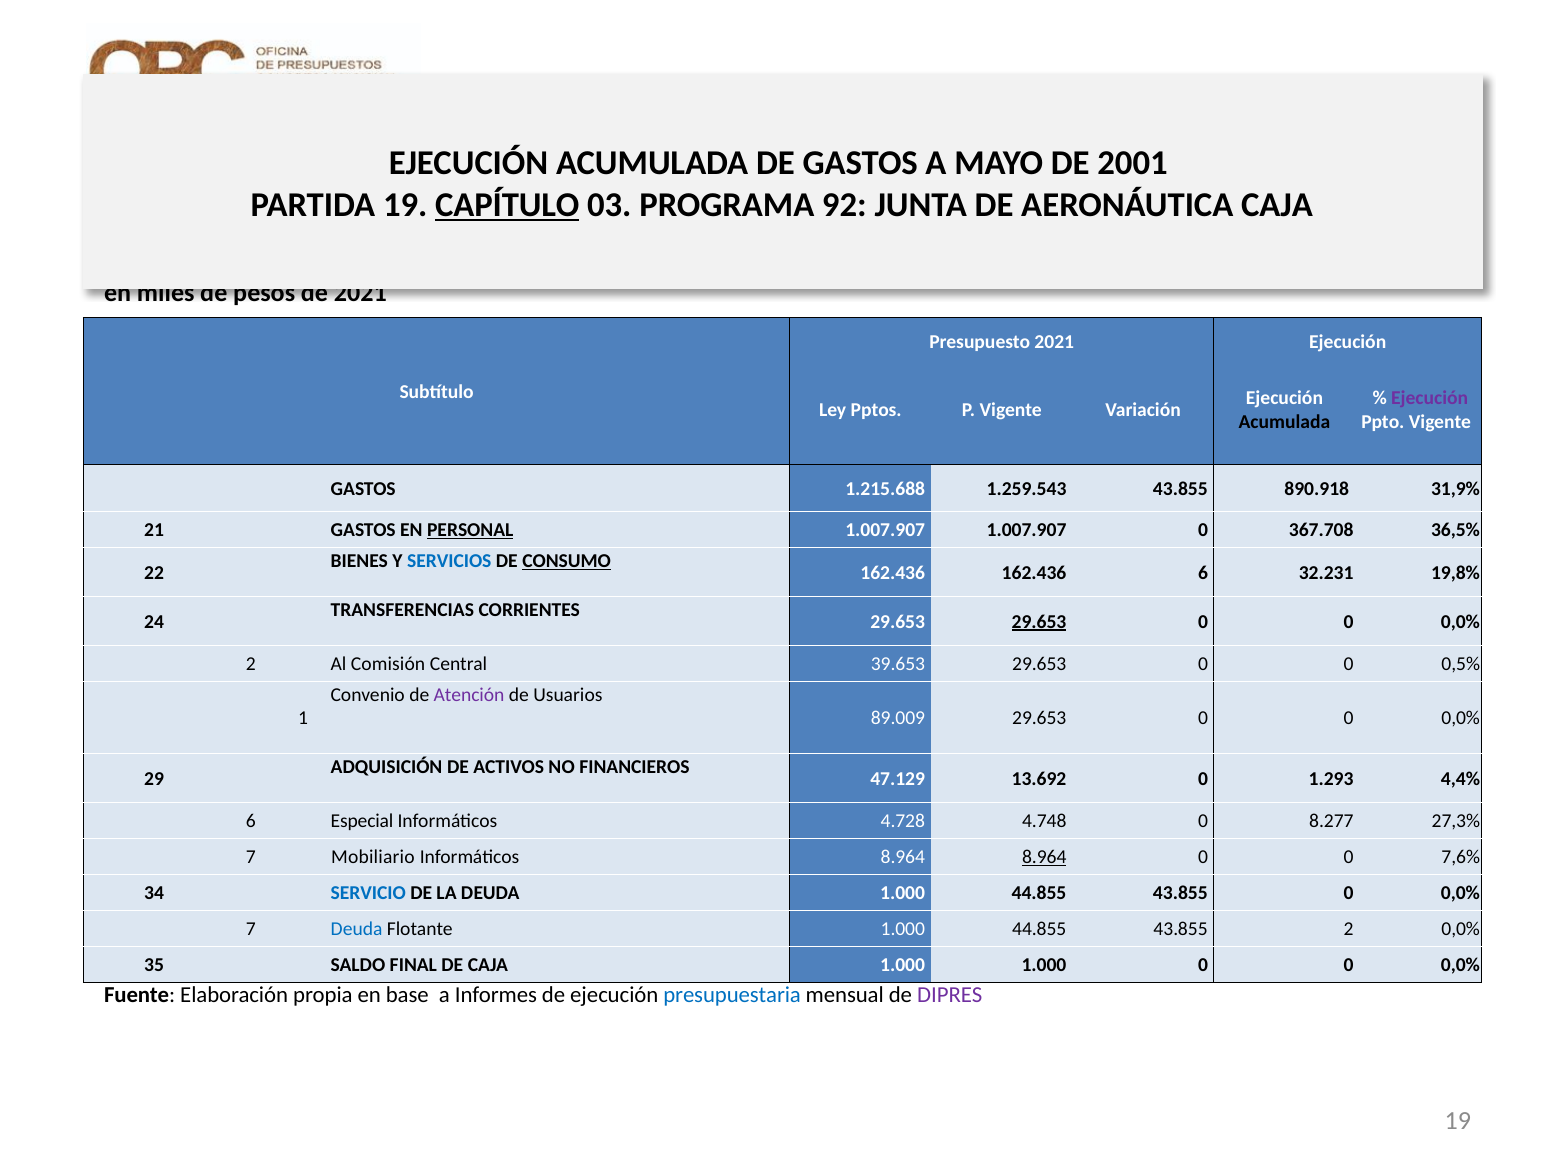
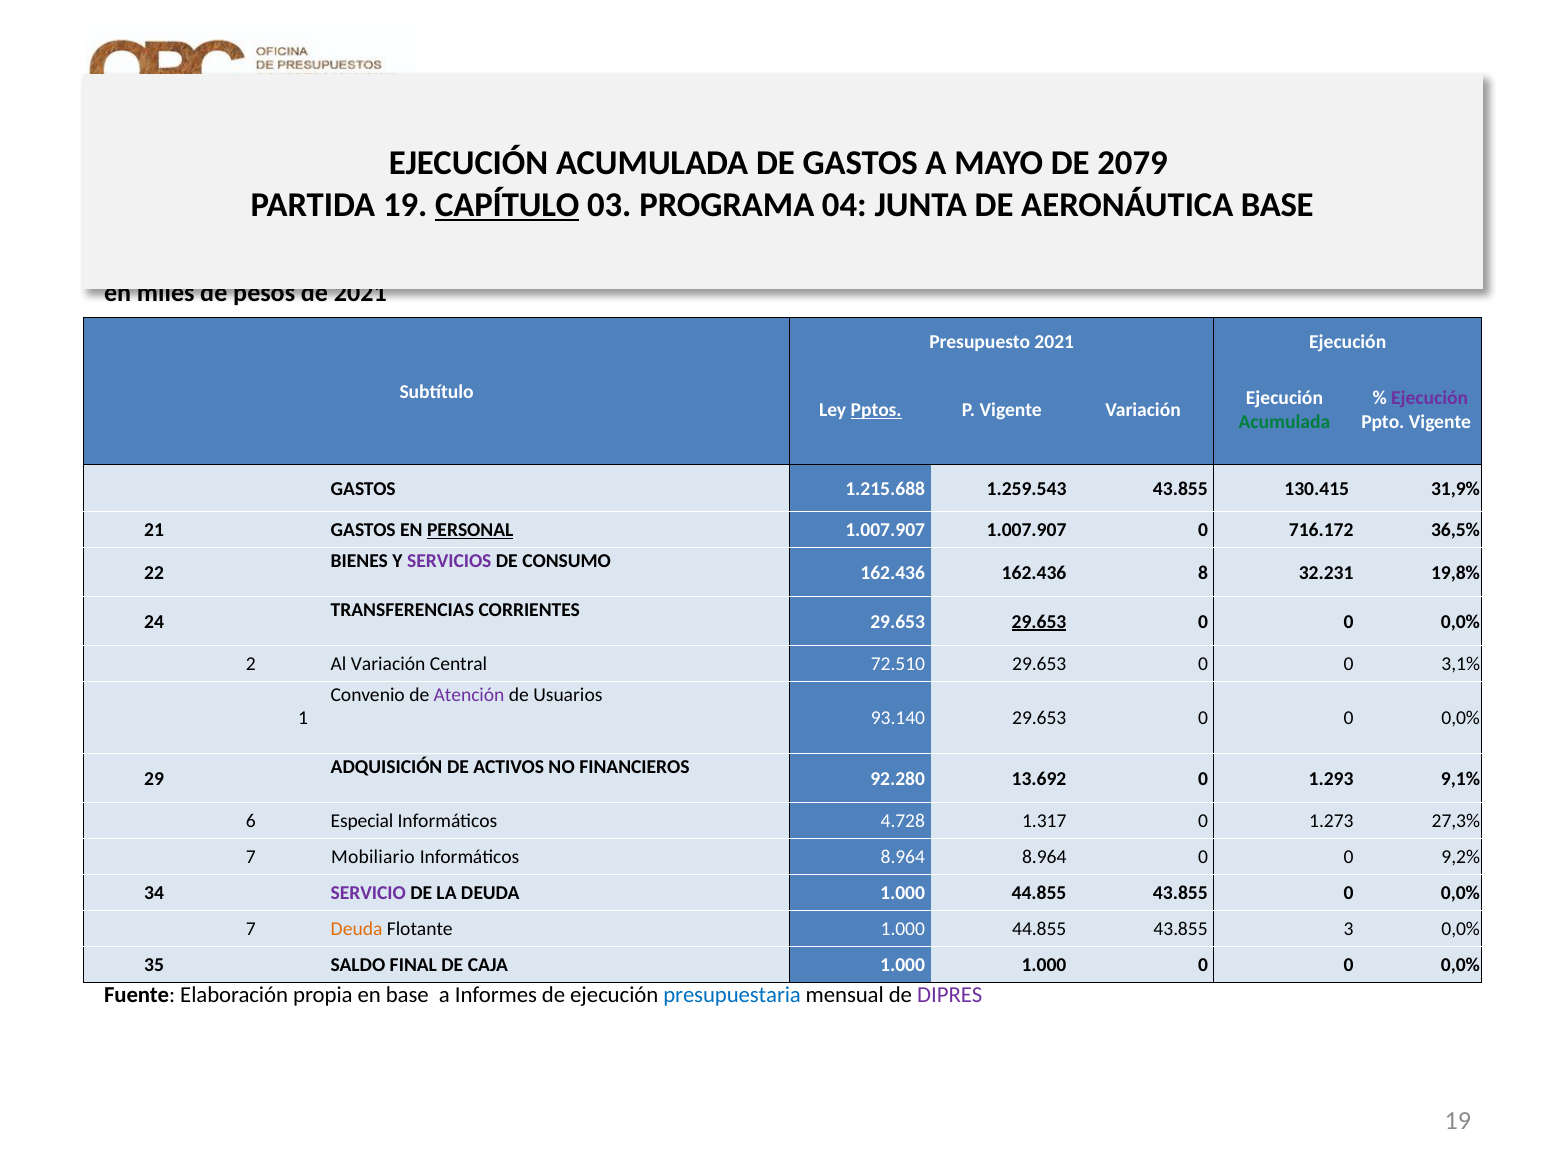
2001: 2001 -> 2079 (1133, 163)
92: 92 -> 04 (844, 205)
AERONÁUTICA CAJA: CAJA -> BASE (1277, 205)
Pptos underline: none -> present (876, 410)
Acumulada colour: black -> green (1284, 422)
890.918: 890.918 -> 130.415 (1317, 489)
367.708: 367.708 -> 716.172 (1321, 530)
SERVICIOS colour: blue -> purple (449, 561)
CONSUMO underline: present -> none (567, 561)
162.436 6: 6 -> 8 (1203, 573)
Al Comisión: Comisión -> Variación (388, 664)
39.653: 39.653 -> 72.510 (898, 664)
0,5%: 0,5% -> 3,1% (1461, 664)
89.009: 89.009 -> 93.140 (898, 718)
47.129: 47.129 -> 92.280 (898, 778)
4,4%: 4,4% -> 9,1% (1461, 778)
4.748: 4.748 -> 1.317 (1044, 821)
8.277: 8.277 -> 1.273 (1331, 821)
8.964 underline: present -> none (1044, 857)
7,6%: 7,6% -> 9,2% (1461, 857)
SERVICIO colour: blue -> purple (368, 893)
Deuda colour: blue -> orange (357, 929)
43.855 2: 2 -> 3 (1349, 929)
